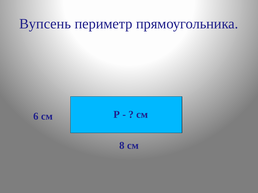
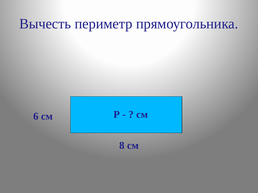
Вупсень: Вупсень -> Вычесть (45, 24)
